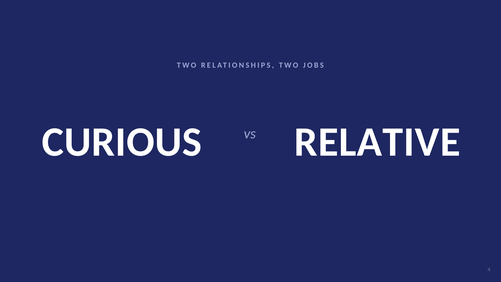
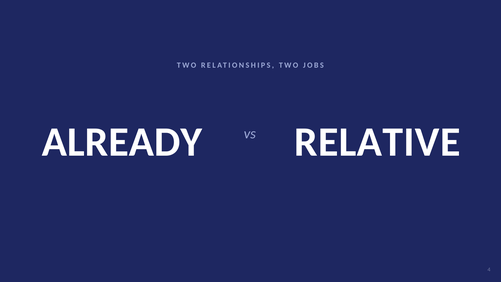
CURIOUS: CURIOUS -> ALREADY (122, 142)
